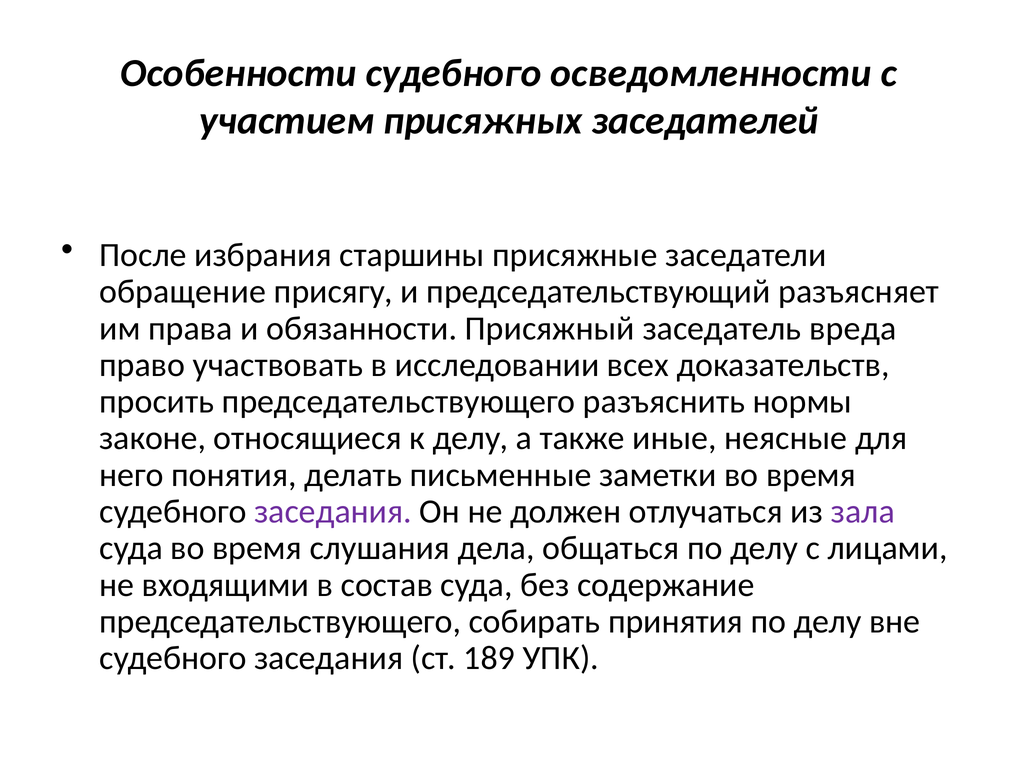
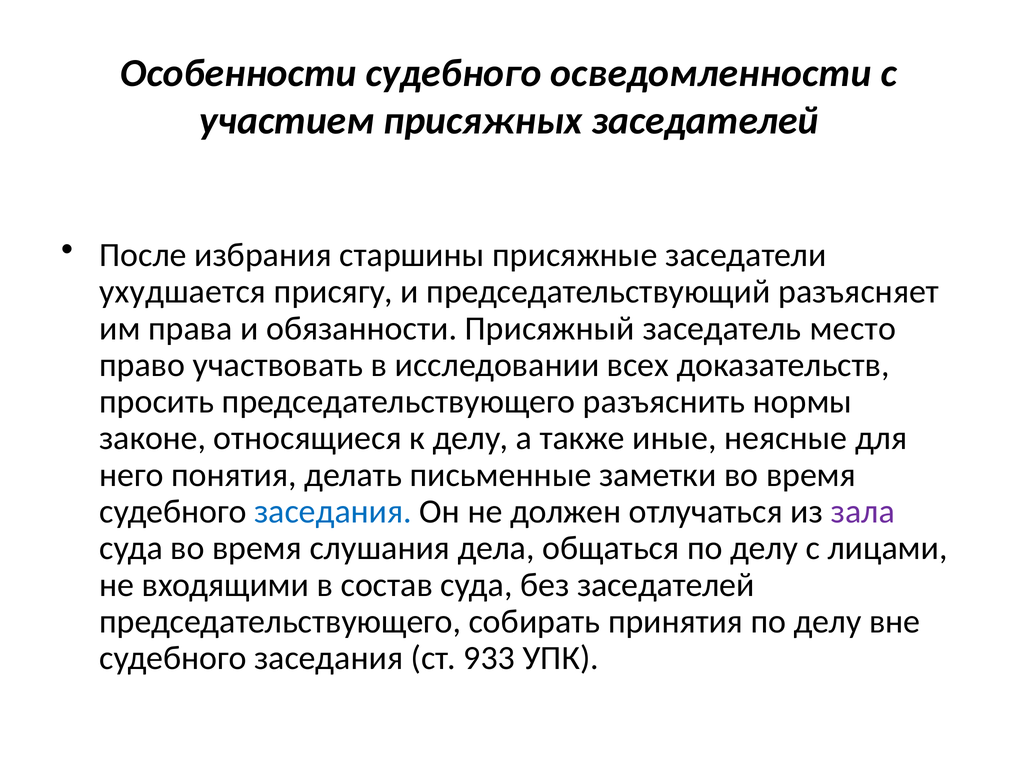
обращение: обращение -> ухудшается (183, 291)
вреда: вреда -> место (853, 328)
заседания colour: purple -> blue (333, 511)
без содержание: содержание -> заседателей (666, 585)
189: 189 -> 933 (489, 658)
